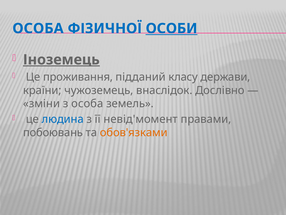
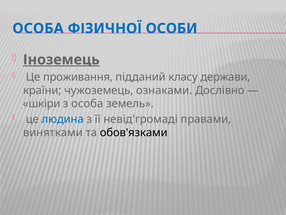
ОСОБИ underline: present -> none (172, 28)
внаслідок: внаслідок -> ознаками (164, 90)
зміни: зміни -> шкіри (42, 103)
невід'момент: невід'момент -> невід'громаді (141, 119)
побоювань: побоювань -> винятками (53, 132)
обов'язками colour: orange -> black (134, 132)
